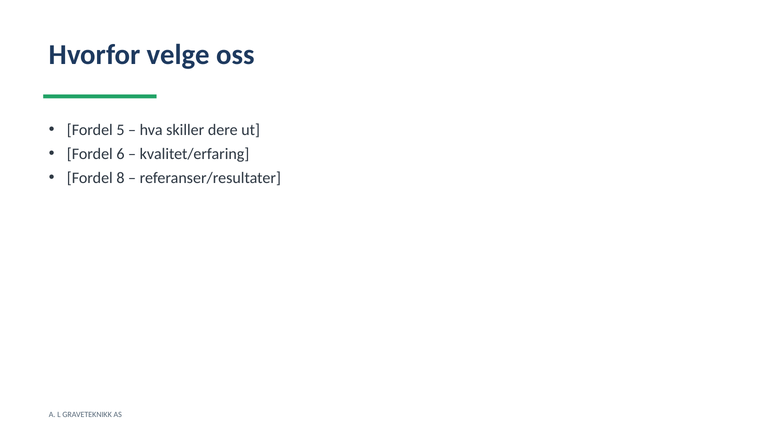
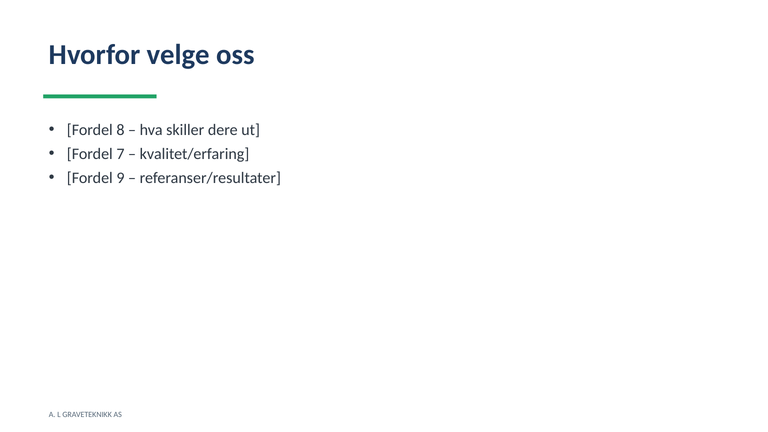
5: 5 -> 8 (120, 130)
6: 6 -> 7 (120, 154)
8: 8 -> 9 (120, 178)
